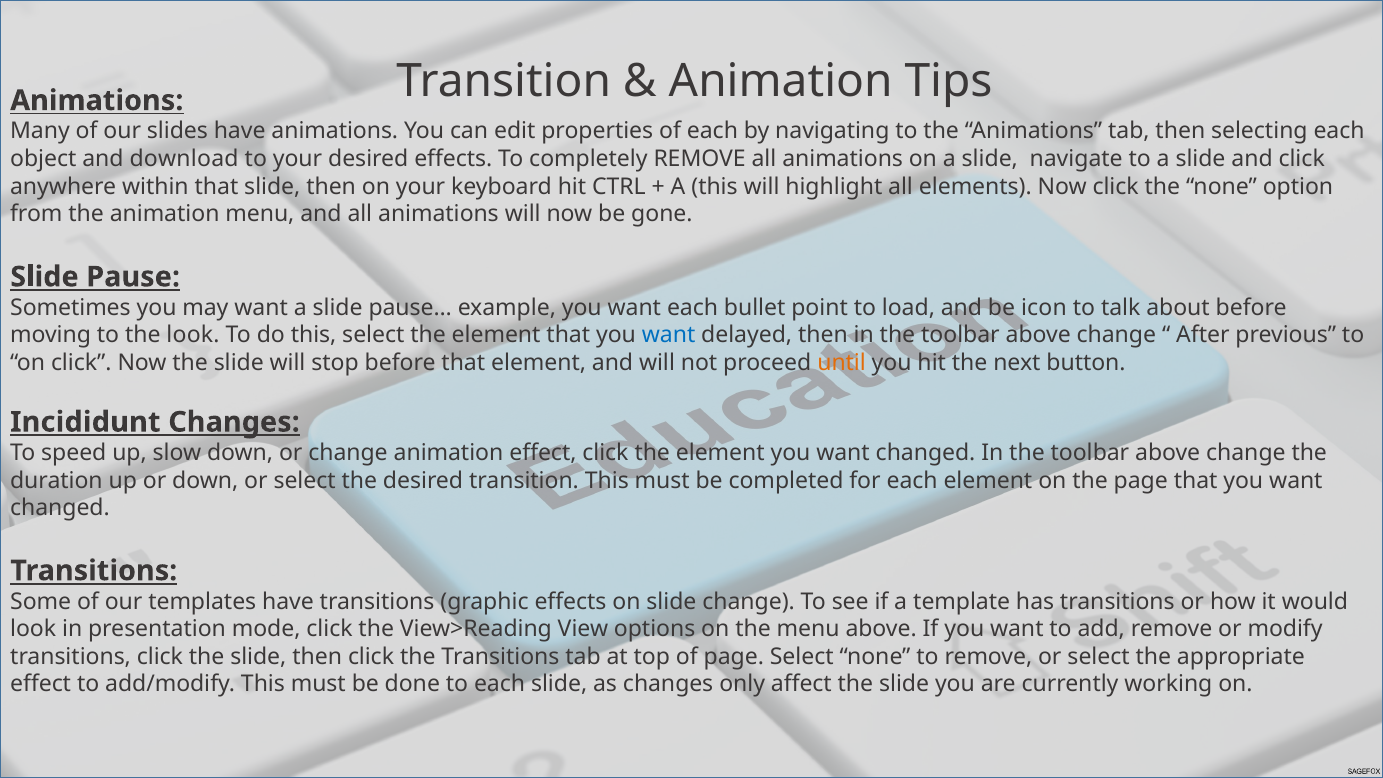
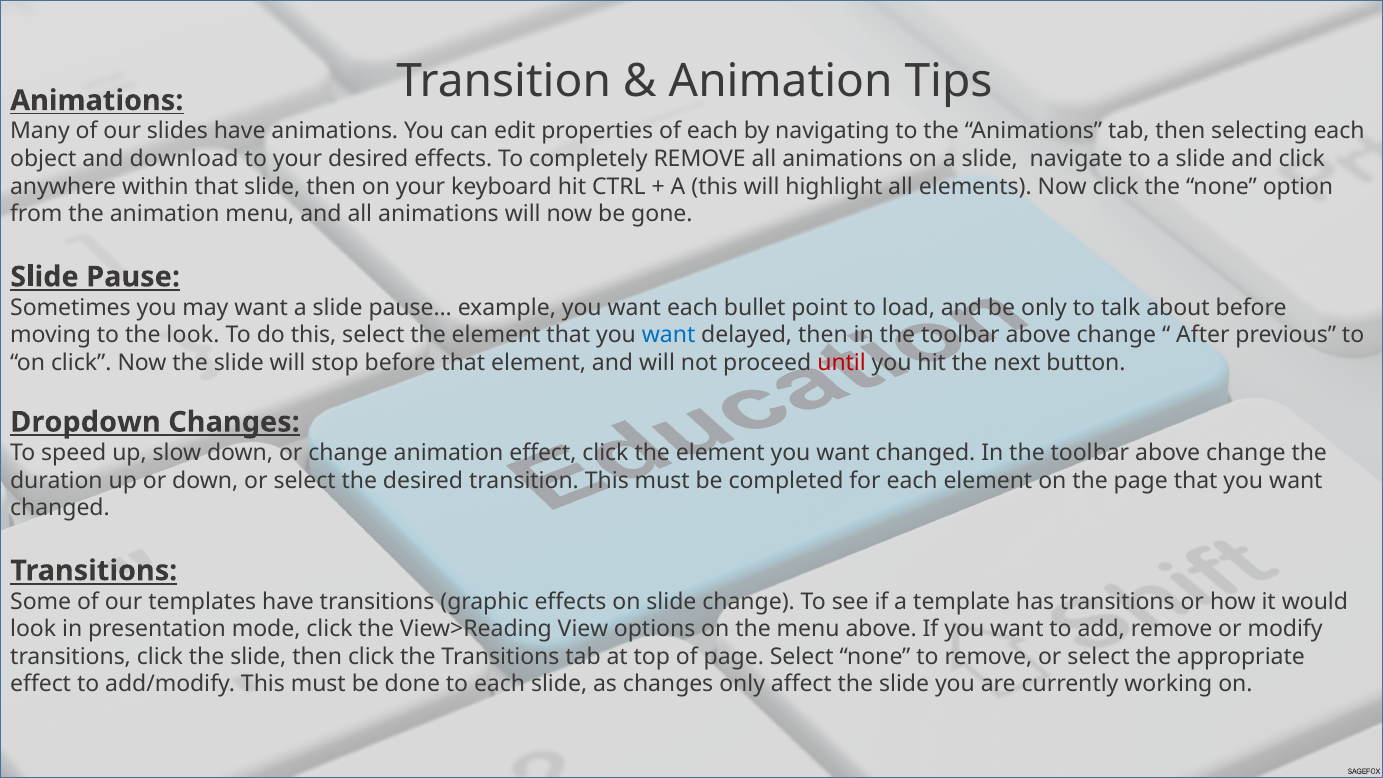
be icon: icon -> only (1044, 308)
until colour: orange -> red (842, 363)
Incididunt: Incididunt -> Dropdown (85, 422)
